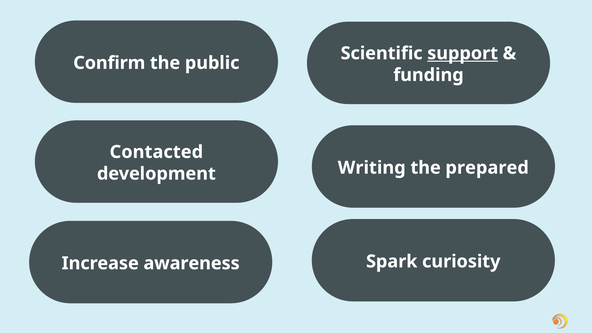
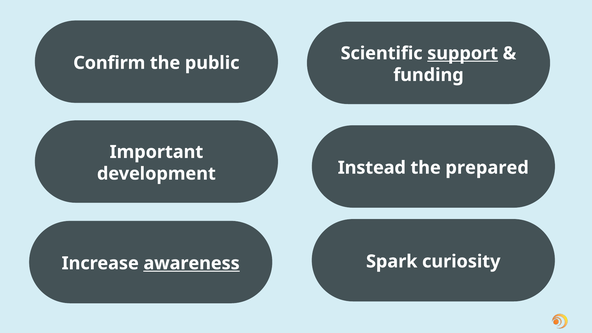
Contacted: Contacted -> Important (156, 152)
Writing: Writing -> Instead (372, 168)
awareness underline: none -> present (192, 263)
